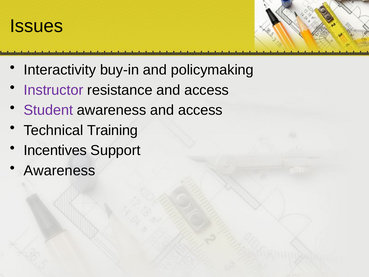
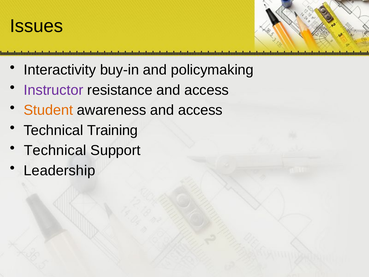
Student colour: purple -> orange (48, 110)
Incentives: Incentives -> Technical (55, 150)
Awareness: Awareness -> Leadership (59, 170)
